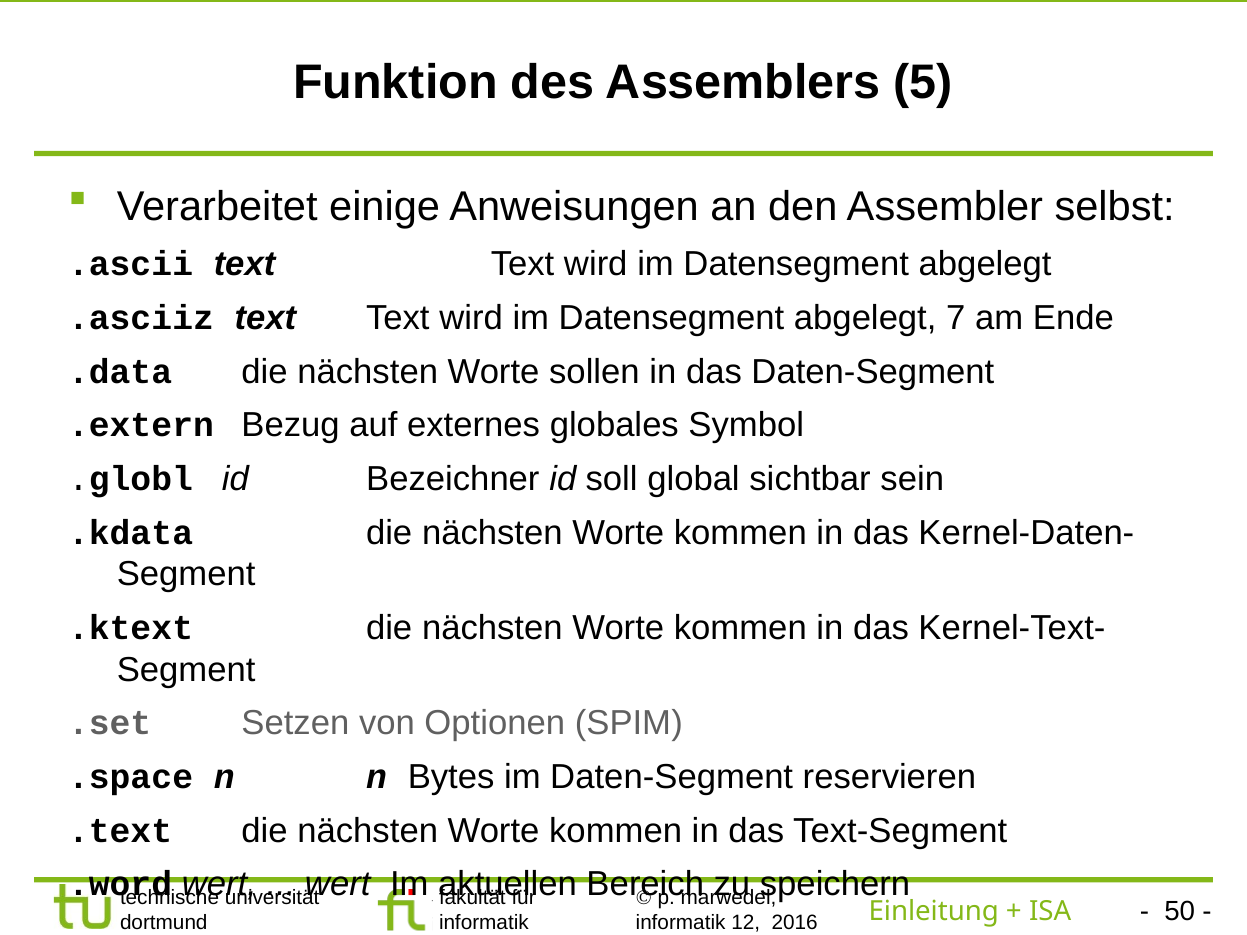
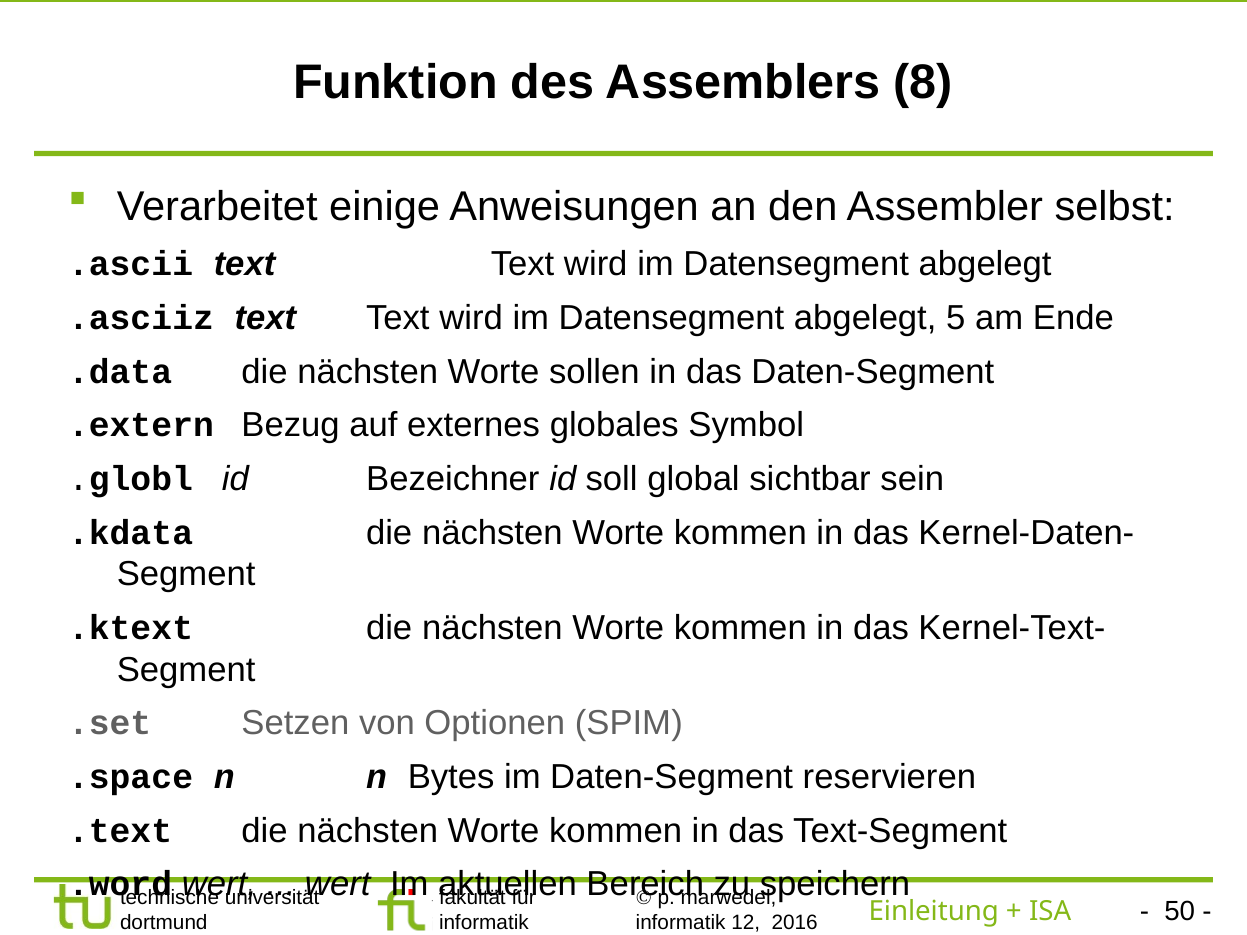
5: 5 -> 8 (923, 83)
7: 7 -> 5 (956, 318)
